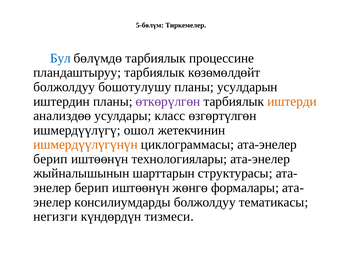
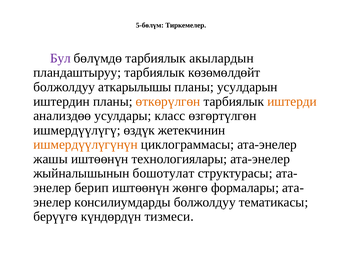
Бул colour: blue -> purple (60, 58)
процессине: процессине -> акылардын (222, 58)
бошотулушу: бошотулушу -> аткарылышы (135, 87)
өткөрүлгөн colour: purple -> orange (168, 101)
ошол: ошол -> өздүк (139, 130)
берип: берип -> жашы (51, 159)
шарттарын: шарттарын -> бошотулат (164, 173)
негизги: негизги -> берүүгө (55, 216)
